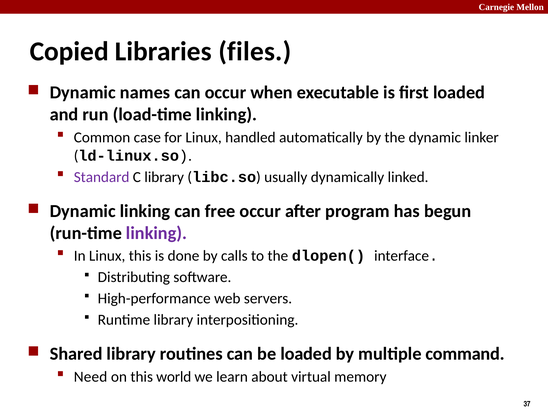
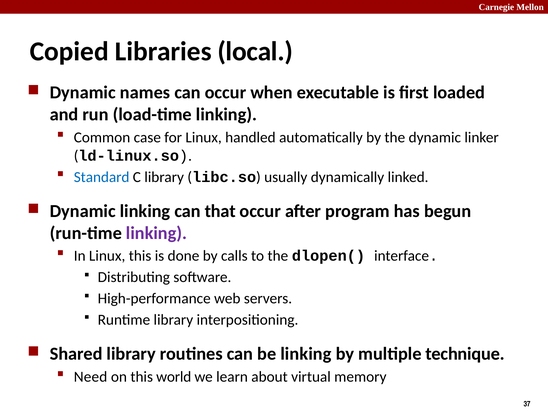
files: files -> local (255, 52)
Standard colour: purple -> blue (102, 177)
free: free -> that (220, 211)
be loaded: loaded -> linking (306, 354)
command: command -> technique (465, 354)
